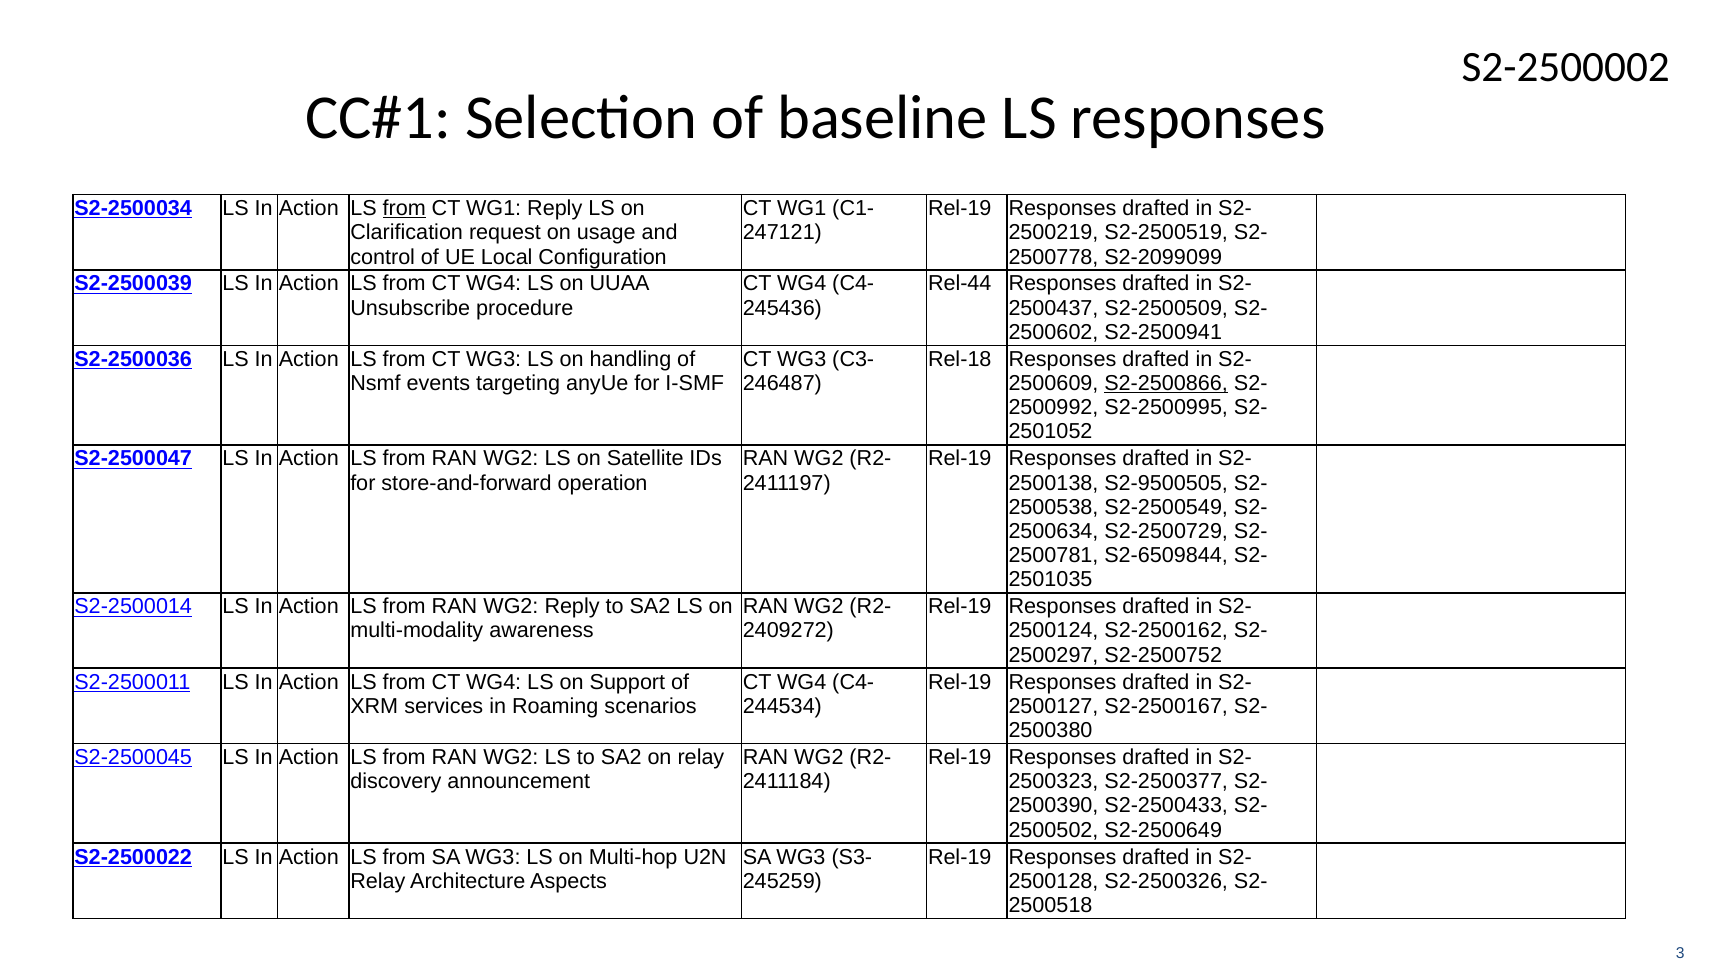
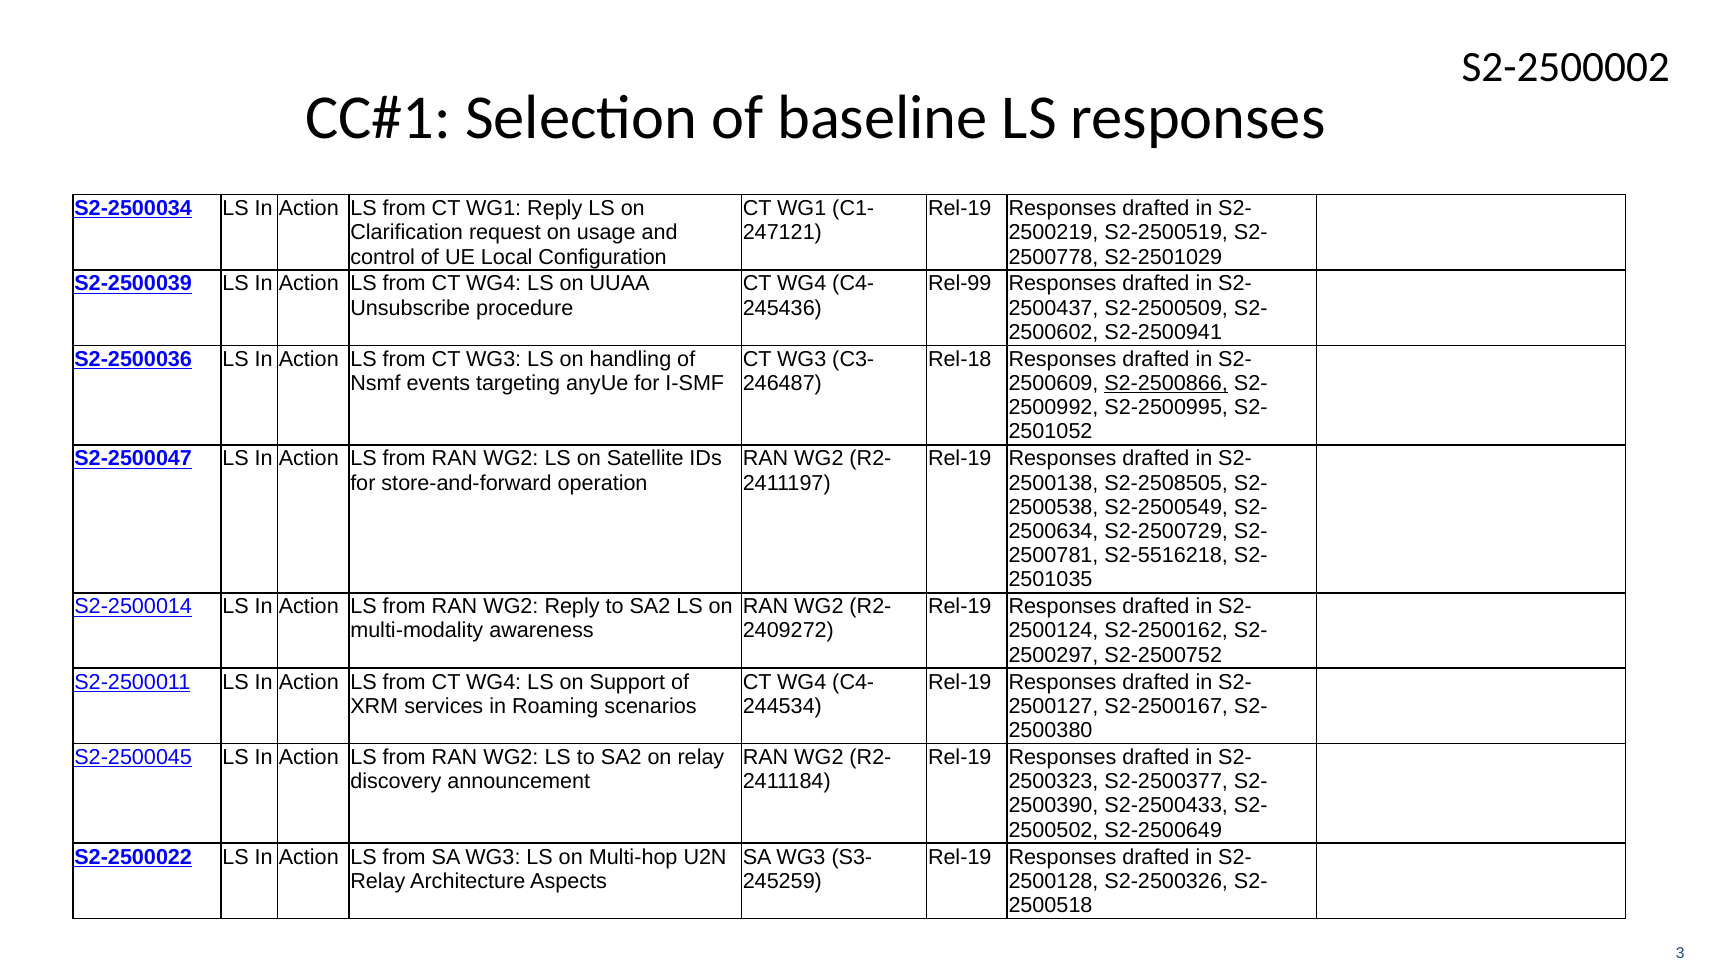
from underline: present -> none (404, 208)
S2-2099099: S2-2099099 -> S2-2501029 (1163, 257)
Rel-44: Rel-44 -> Rel-99 (960, 284)
S2-9500505: S2-9500505 -> S2-2508505 (1166, 483)
S2-6509844: S2-6509844 -> S2-5516218 (1166, 555)
